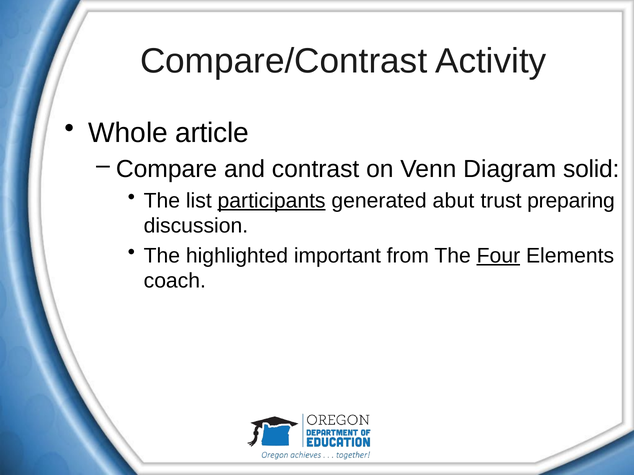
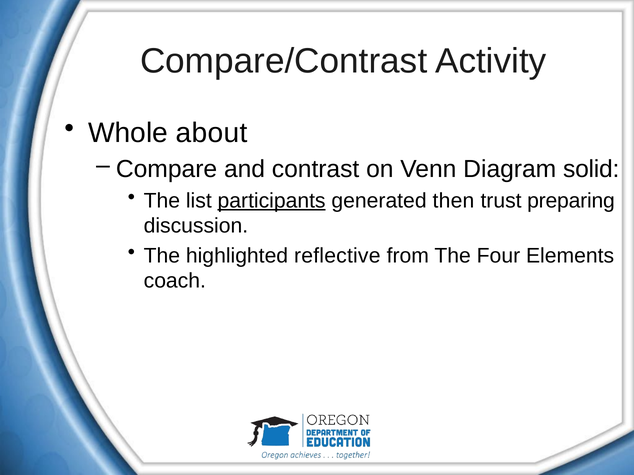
article: article -> about (212, 133)
abut: abut -> then (453, 201)
important: important -> reflective (337, 256)
Four underline: present -> none (498, 256)
